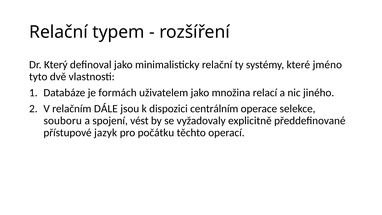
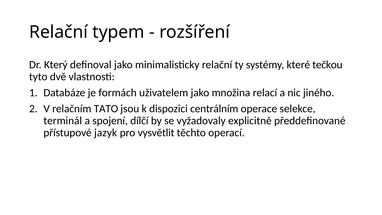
jméno: jméno -> tečkou (327, 65)
DÁLE: DÁLE -> TATO (106, 109)
souboru: souboru -> terminál (63, 121)
vést: vést -> dílčí (139, 121)
počátku: počátku -> vysvětlit (156, 133)
